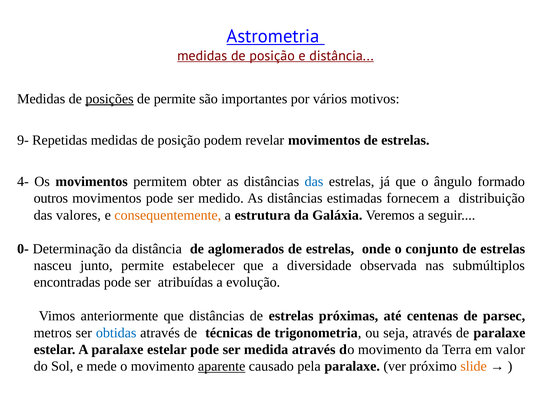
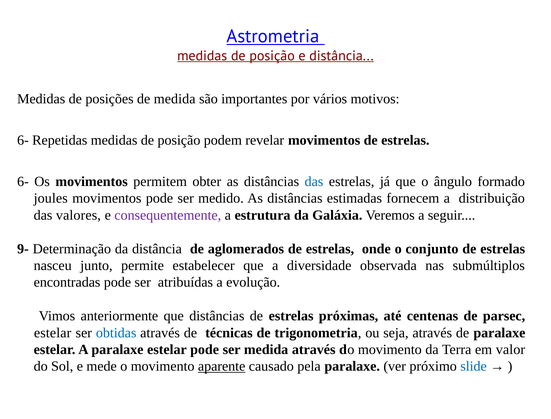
posições underline: present -> none (109, 99)
de permite: permite -> medida (175, 99)
9-: 9- -> 6- (23, 140)
4-: 4- -> 6- (23, 181)
outros: outros -> joules (51, 198)
consequentemente colour: orange -> purple (168, 215)
0-: 0- -> 9- (23, 249)
metros: metros -> estelar (53, 333)
slide colour: orange -> blue (474, 366)
